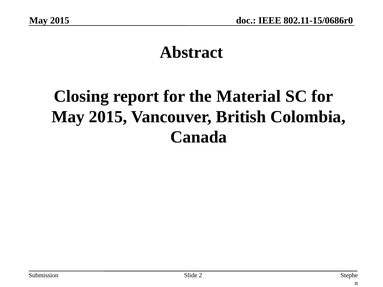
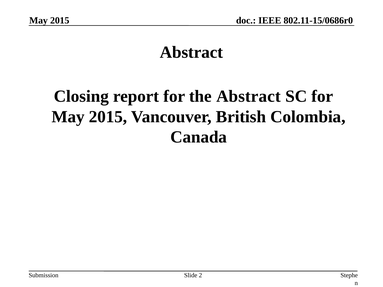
the Material: Material -> Abstract (249, 96)
